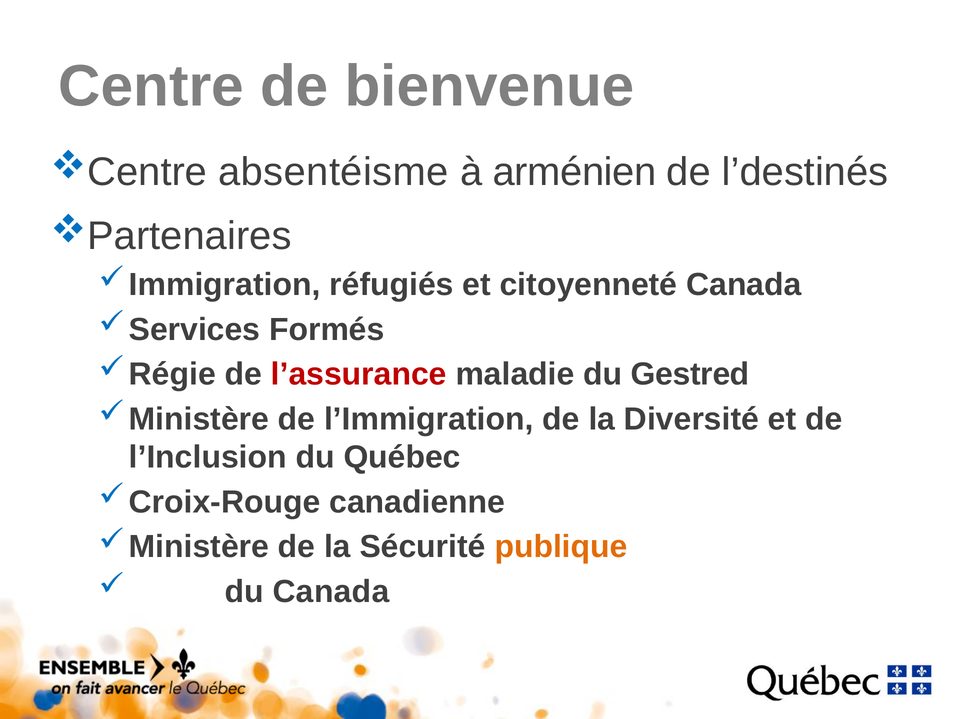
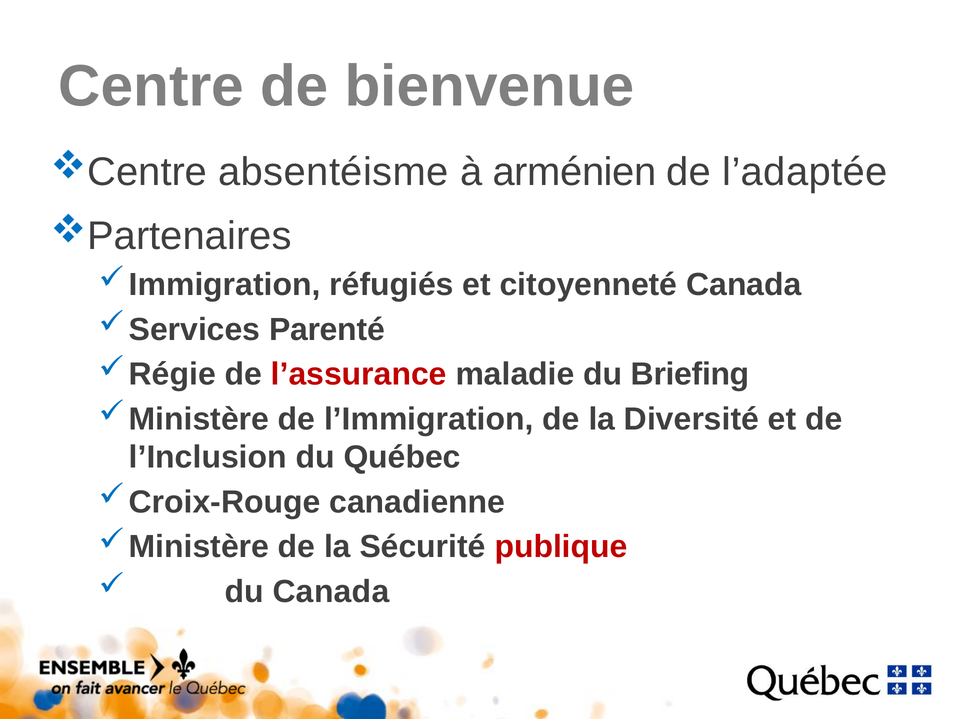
l’destinés: l’destinés -> l’adaptée (805, 172)
Formés: Formés -> Parenté (327, 330)
Gestred: Gestred -> Briefing (690, 374)
publique colour: orange -> red (561, 547)
